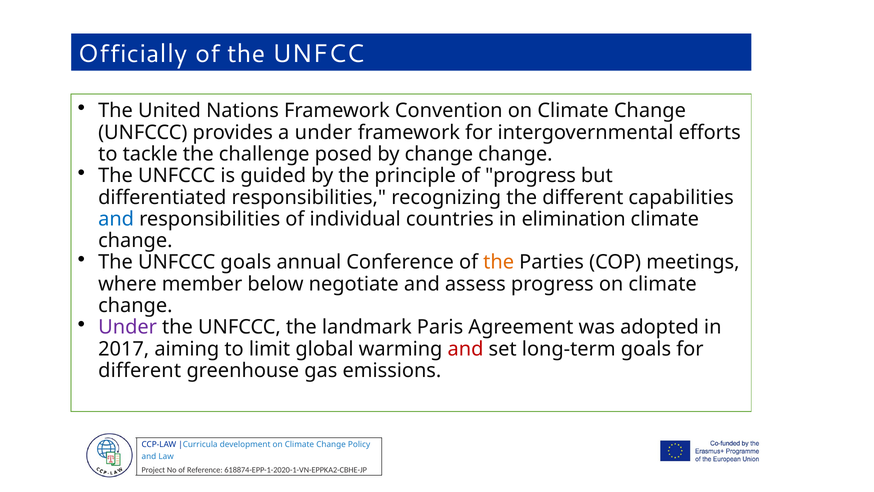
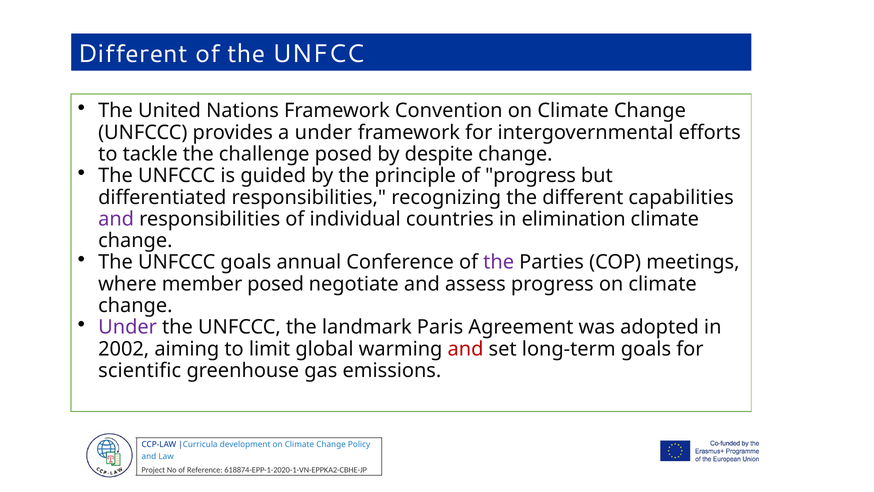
Officially: Officially -> Different (133, 54)
by change: change -> despite (439, 154)
and colour: blue -> purple (116, 219)
the colour: orange -> purple (499, 262)
member below: below -> posed (276, 284)
2017: 2017 -> 2002 (124, 349)
different: different -> scientific (140, 370)
